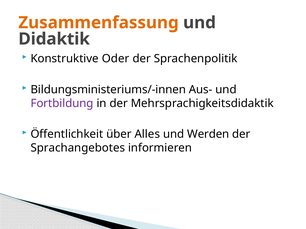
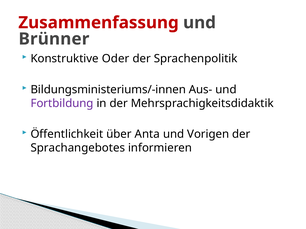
Zusammenfassung colour: orange -> red (99, 23)
Didaktik: Didaktik -> Brünner (54, 39)
Alles: Alles -> Anta (147, 134)
Werden: Werden -> Vorigen (208, 134)
